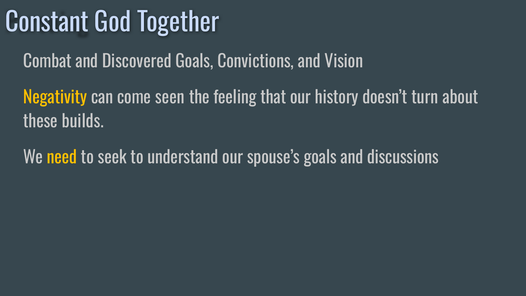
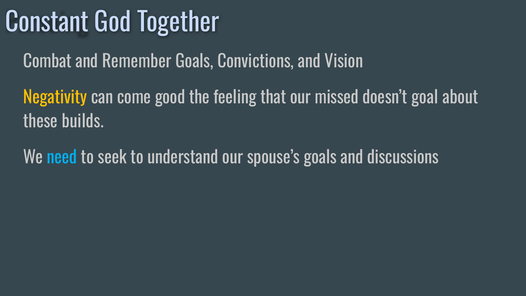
Discovered: Discovered -> Remember (137, 62)
seen: seen -> good (170, 98)
history: history -> missed (337, 98)
turn: turn -> goal (425, 98)
need colour: yellow -> light blue (62, 158)
